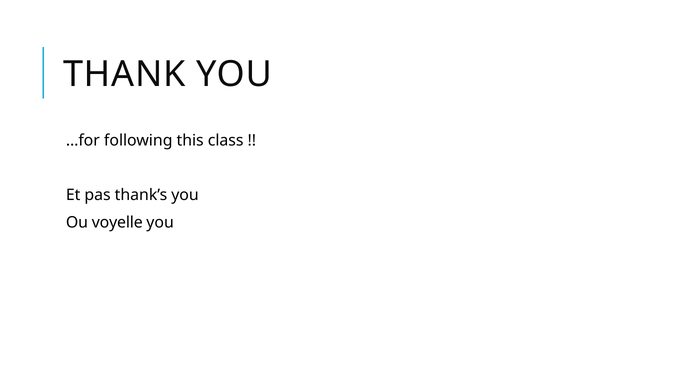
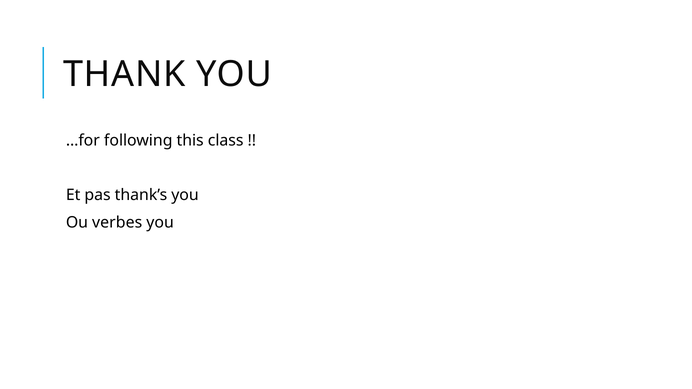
voyelle: voyelle -> verbes (117, 222)
